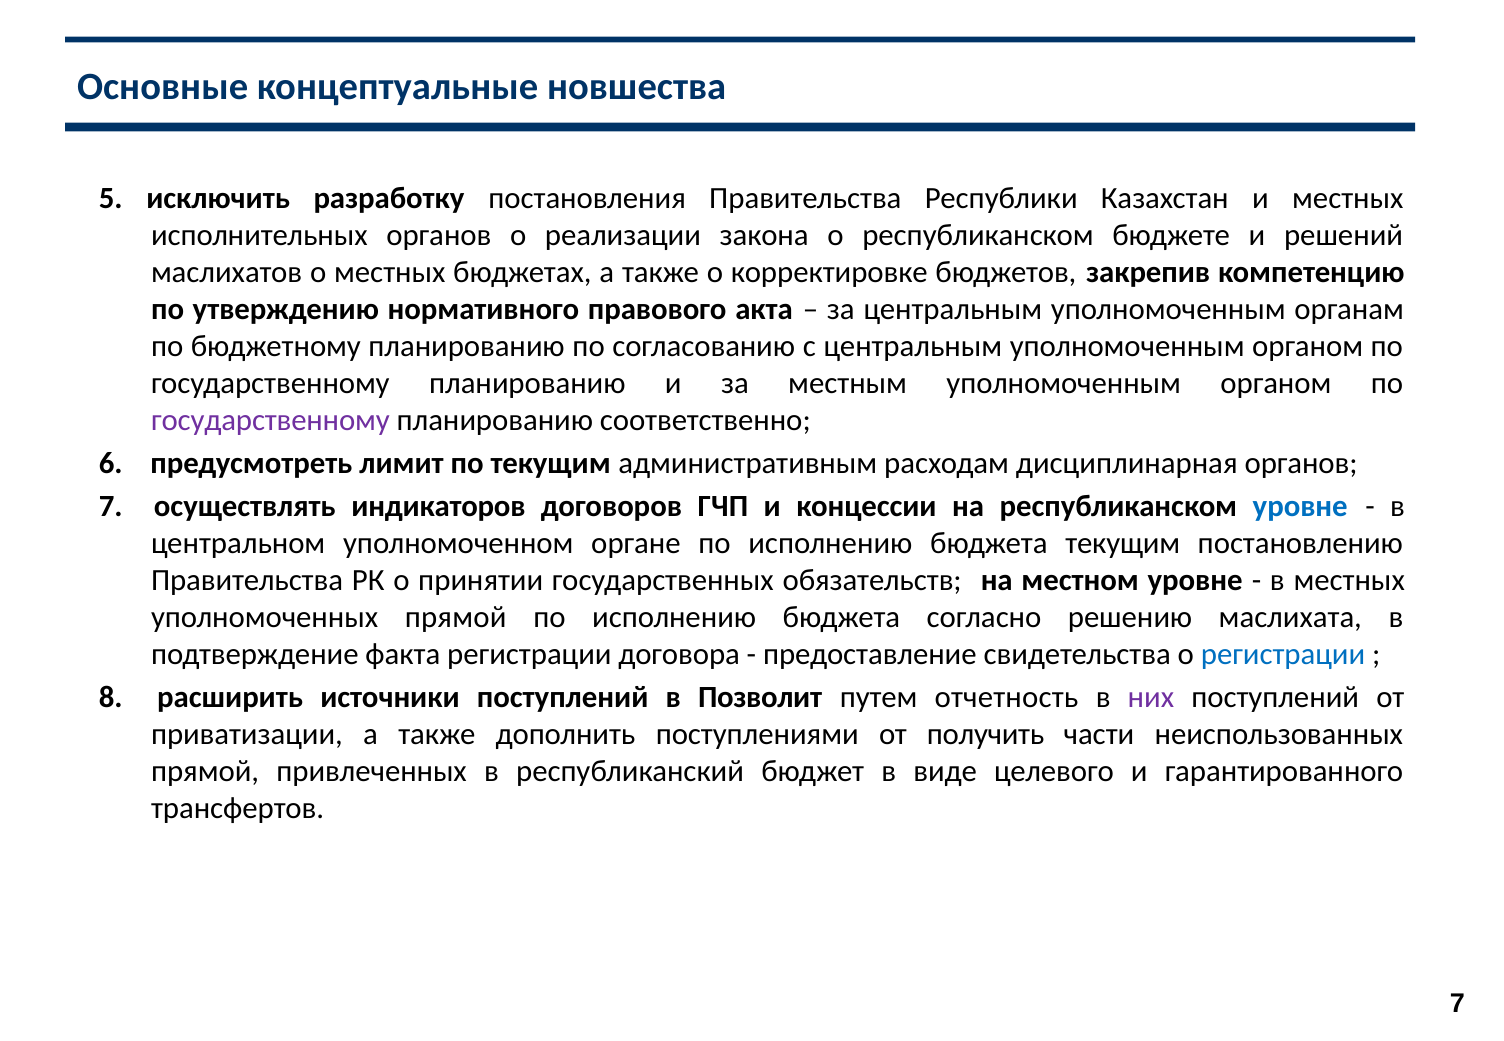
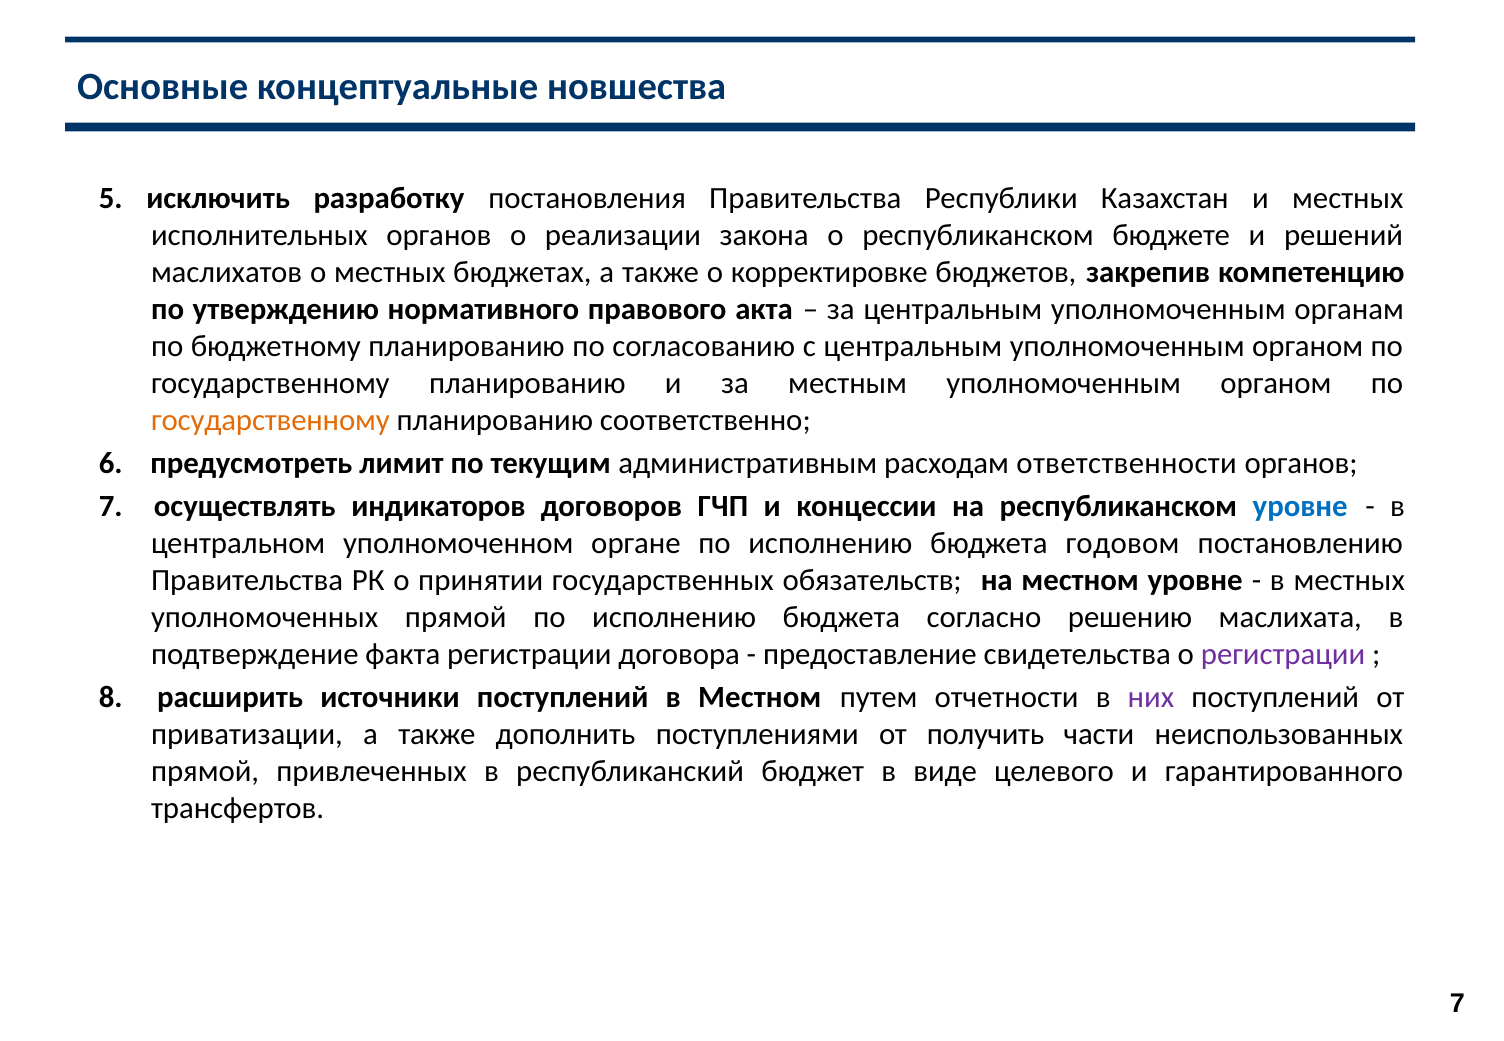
государственному colour: purple -> orange (270, 420)
дисциплинарная: дисциплинарная -> ответственности (1127, 464)
бюджета текущим: текущим -> годовом (1123, 544)
регистрации colour: blue -> purple (1283, 655)
в Позволит: Позволит -> Местном (760, 698)
отчетность: отчетность -> отчетности (1007, 698)
